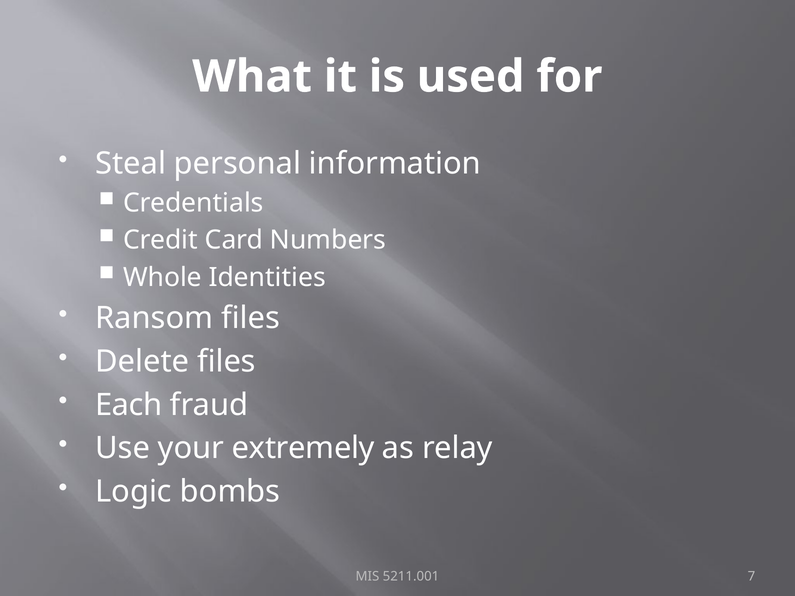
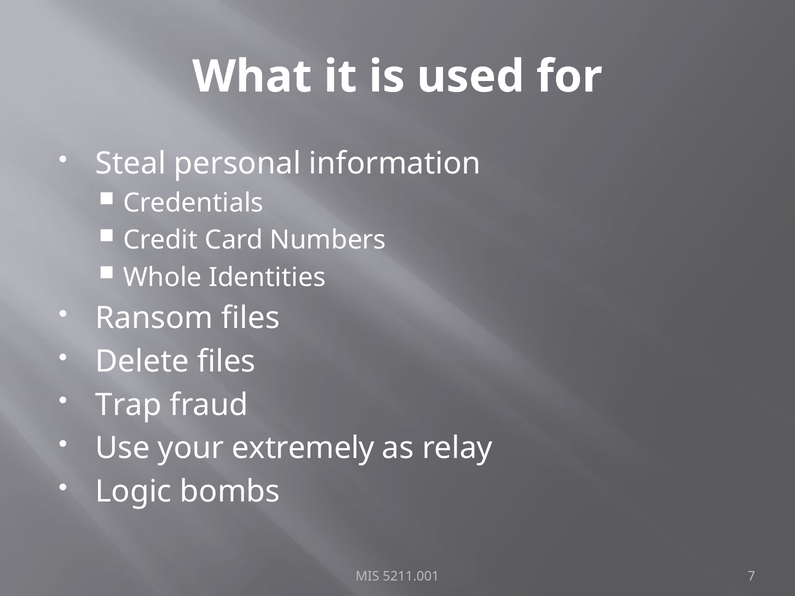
Each: Each -> Trap (129, 405)
